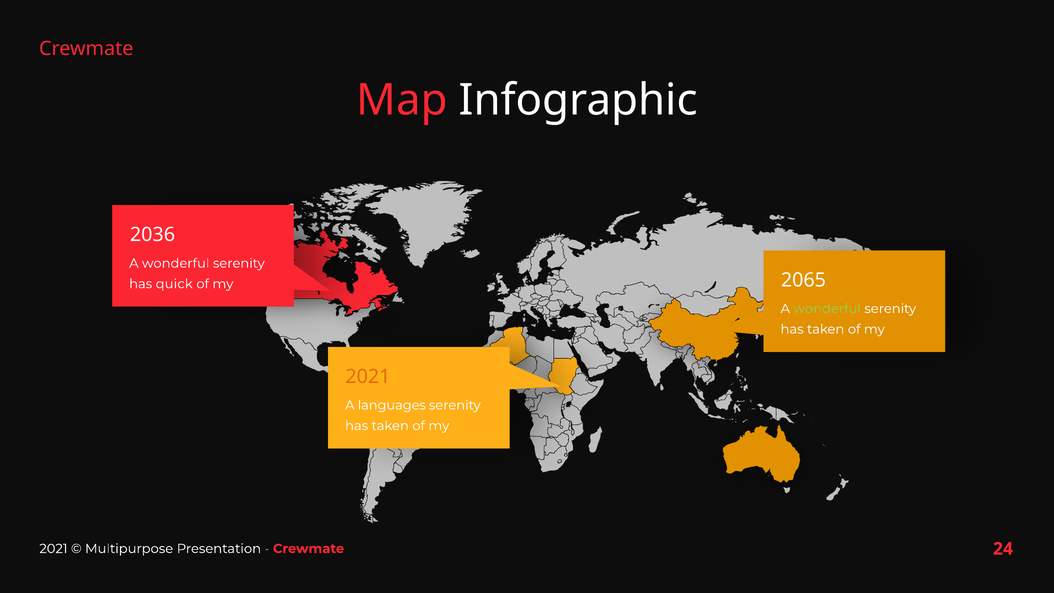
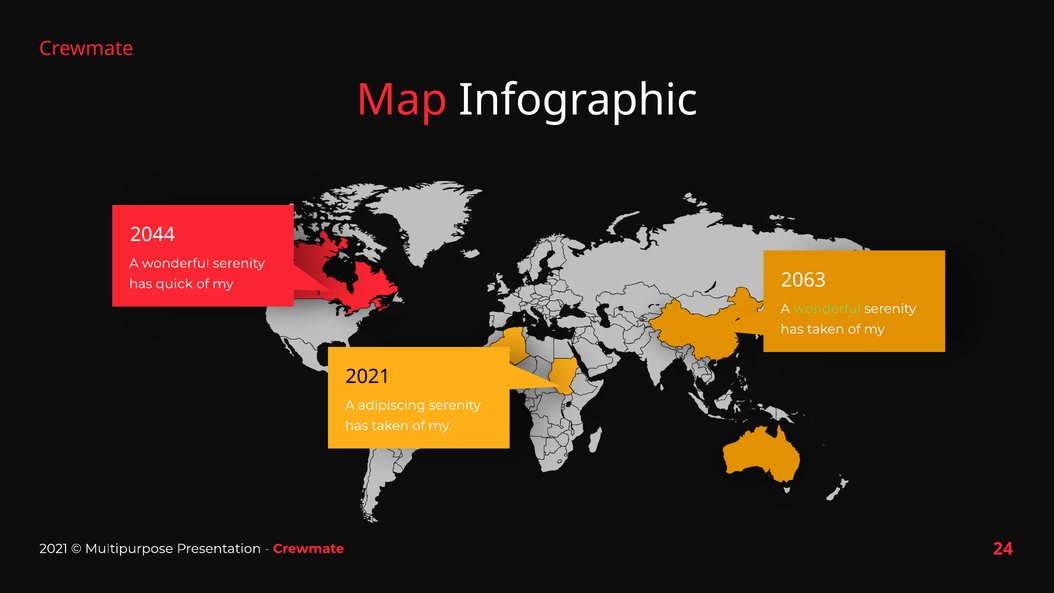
2036: 2036 -> 2044 (153, 235)
2065: 2065 -> 2063 (803, 280)
2021 colour: orange -> black (368, 377)
languages: languages -> adipiscing (392, 405)
